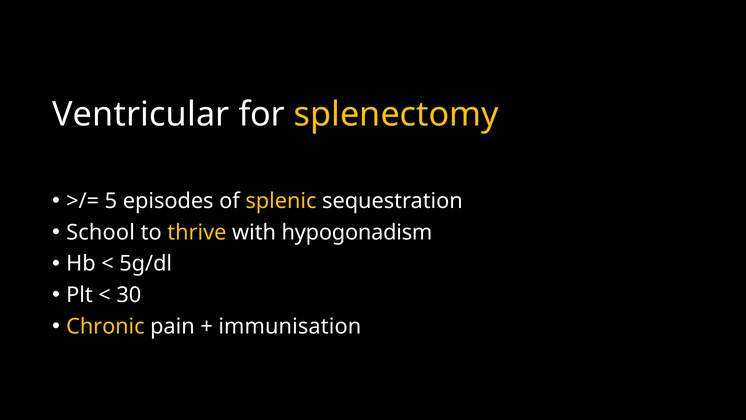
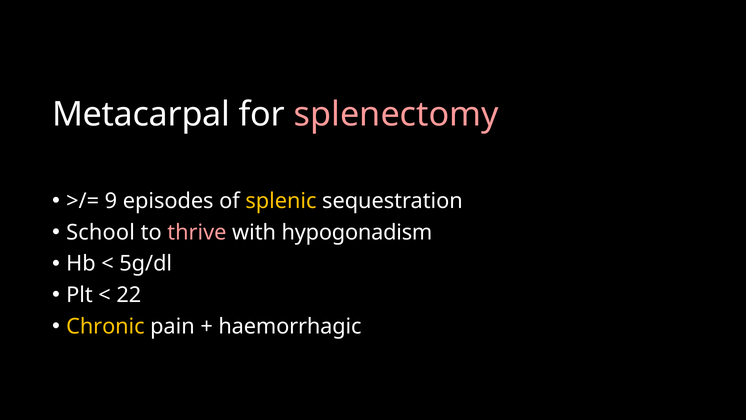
Ventricular: Ventricular -> Metacarpal (141, 114)
splenectomy colour: yellow -> pink (396, 114)
5: 5 -> 9 (111, 201)
thrive colour: yellow -> pink (197, 232)
30: 30 -> 22 (129, 295)
immunisation: immunisation -> haemorrhagic (290, 326)
